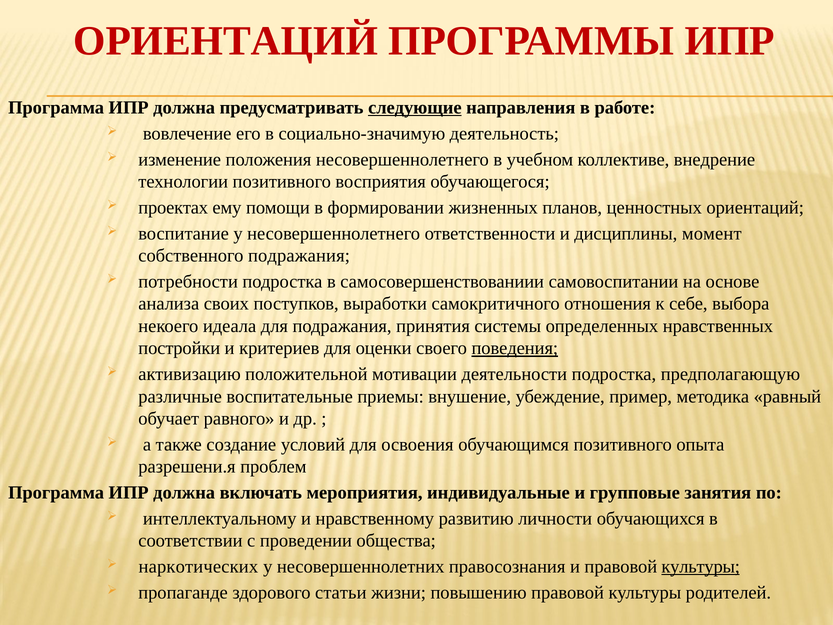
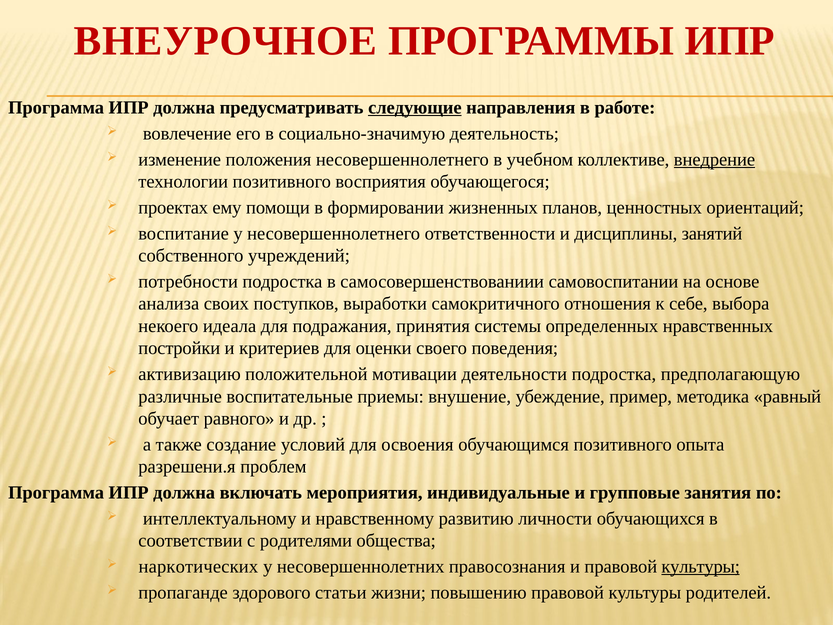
ОРИЕНТАЦИЙ: ОРИЕНТАЦИЙ -> ВНЕУРОЧНОЕ (225, 41)
внедрение underline: none -> present (714, 159)
момент: момент -> занятий (712, 233)
собственного подражания: подражания -> учреждений (299, 256)
поведения underline: present -> none (515, 348)
проведении: проведении -> родителями (306, 541)
